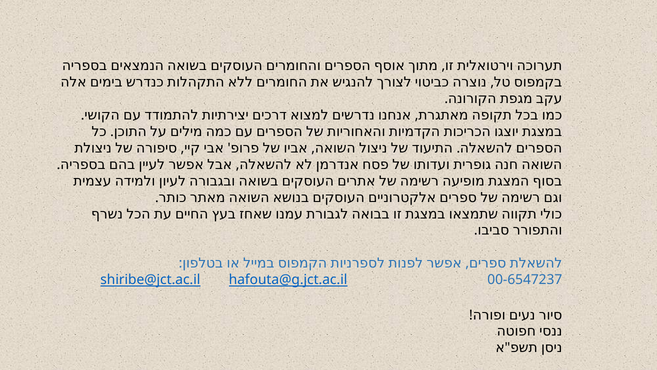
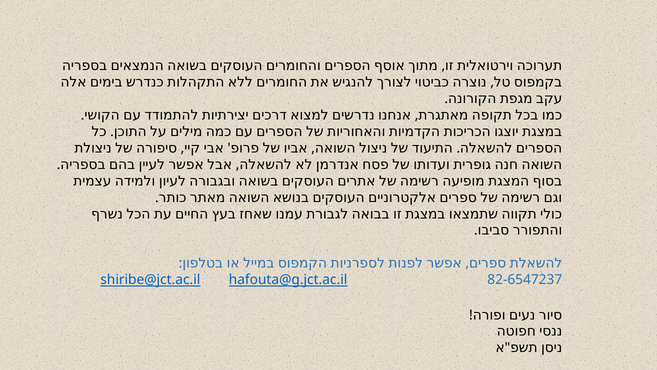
00-6547237: 00-6547237 -> 82-6547237 (525, 279)
